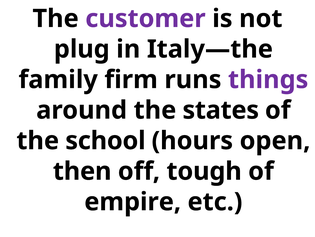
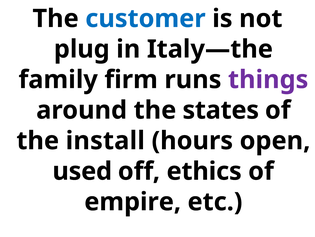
customer colour: purple -> blue (145, 19)
school: school -> install (105, 140)
then: then -> used (82, 171)
tough: tough -> ethics (204, 171)
